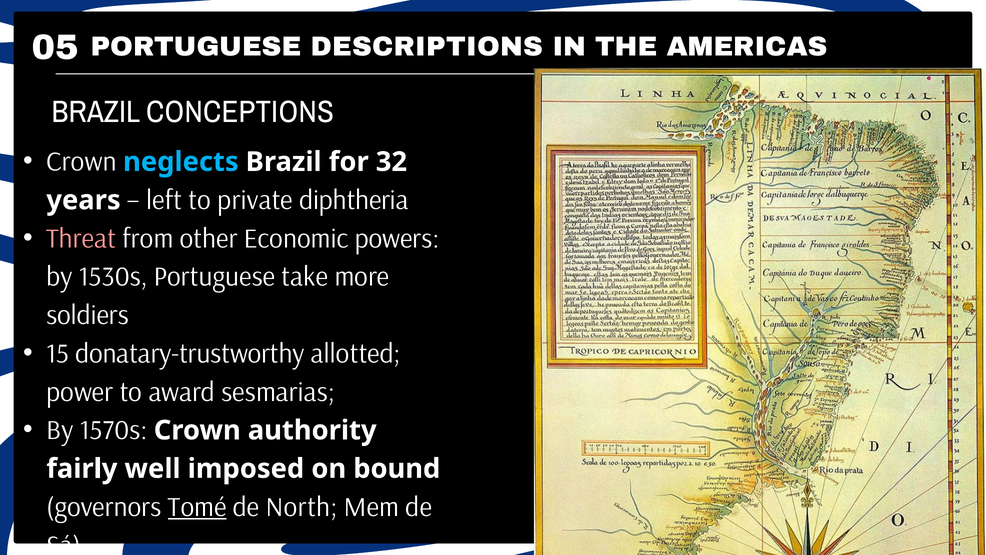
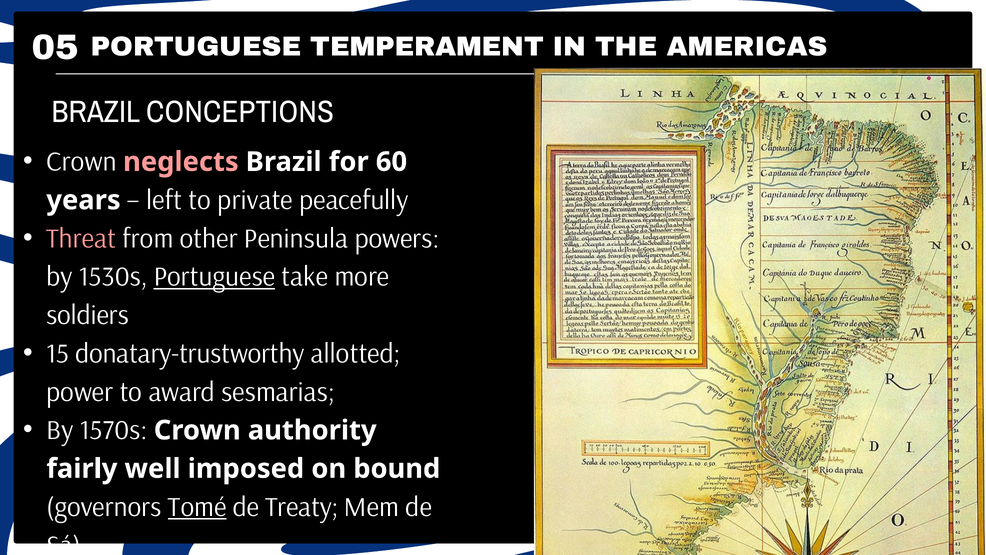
DESCRIPTIONS: DESCRIPTIONS -> TEMPERAMENT (427, 47)
neglects colour: light blue -> pink (181, 162)
32: 32 -> 60 (391, 162)
diphtheria: diphtheria -> peacefully (354, 200)
Economic: Economic -> Peninsula (296, 238)
Portuguese underline: none -> present (214, 277)
North: North -> Treaty (302, 507)
